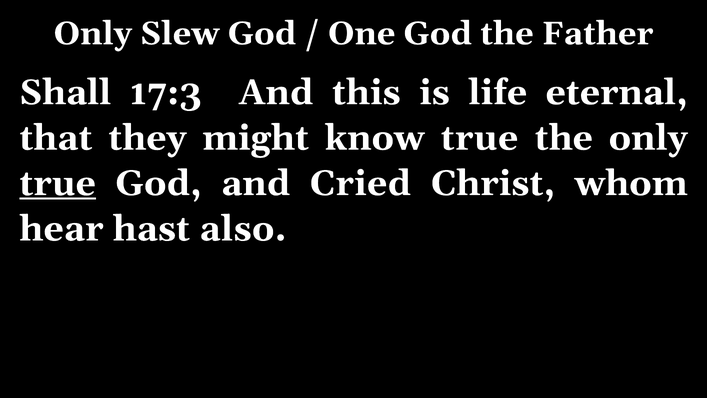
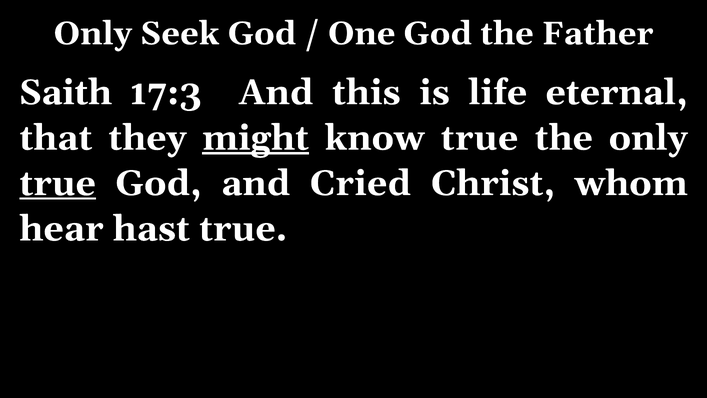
Slew: Slew -> Seek (180, 34)
Shall: Shall -> Saith (65, 92)
might underline: none -> present (256, 138)
hast also: also -> true (243, 229)
